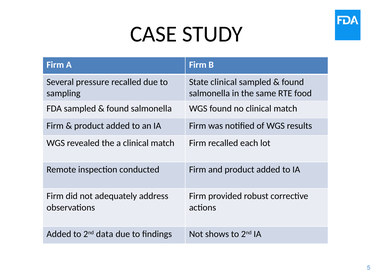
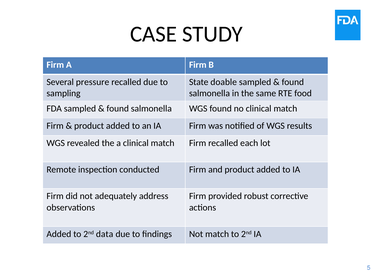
State clinical: clinical -> doable (224, 82)
Not shows: shows -> match (217, 234)
